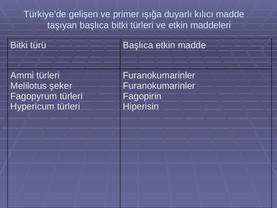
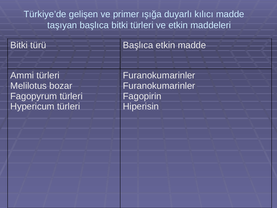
şeker: şeker -> bozar (61, 86)
